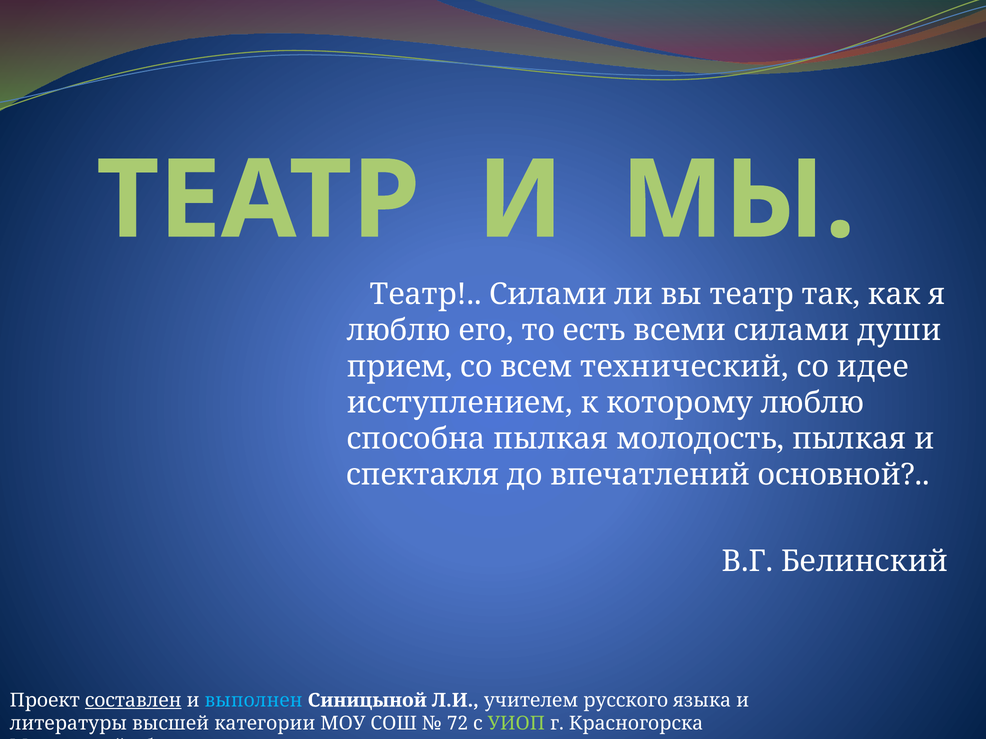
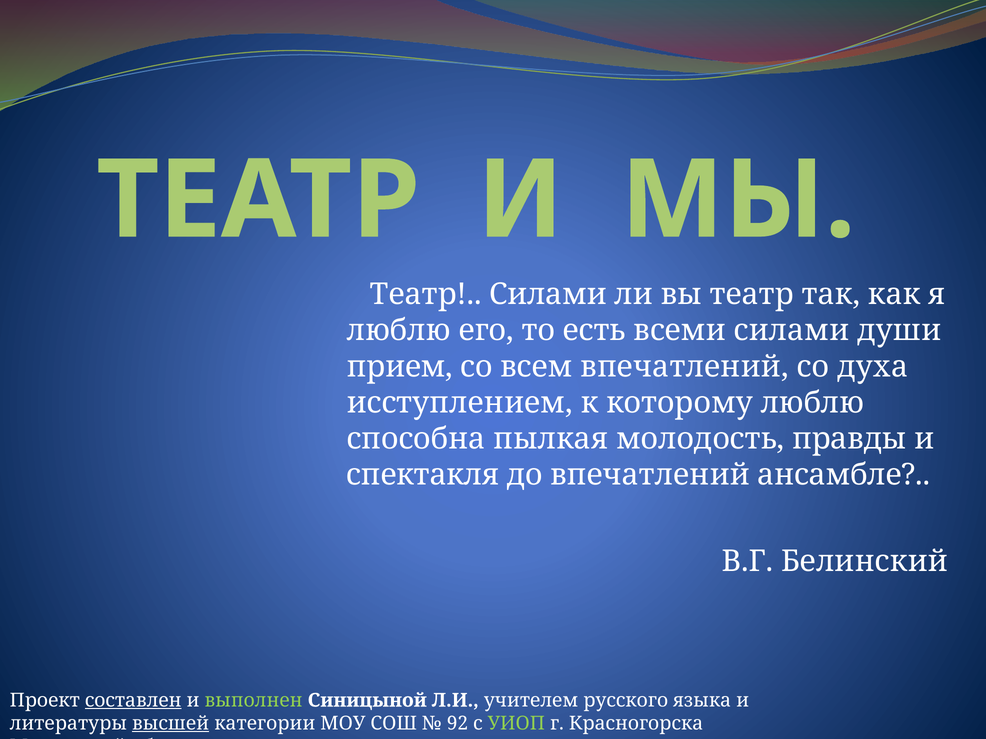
всем технический: технический -> впечатлений (685, 367)
идее: идее -> духа (873, 367)
молодость пылкая: пылкая -> правды (849, 439)
основной: основной -> ансамбле (844, 475)
выполнен colour: light blue -> light green (254, 701)
высшей underline: none -> present (171, 724)
72: 72 -> 92 (457, 724)
